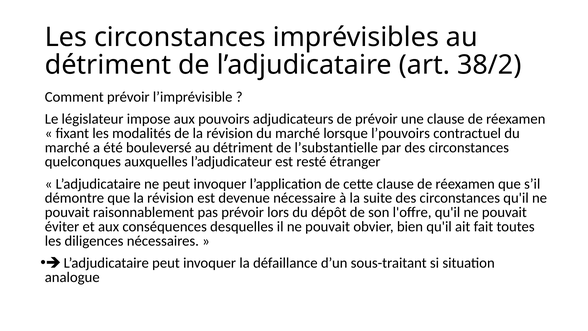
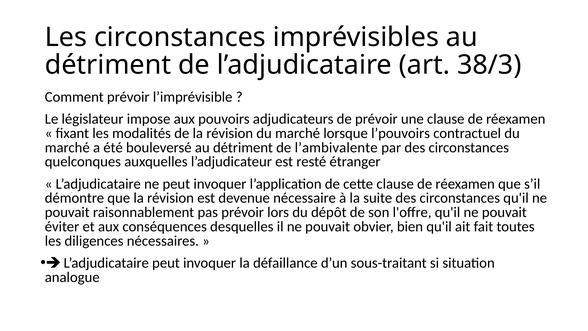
38/2: 38/2 -> 38/3 (489, 65)
l’substantielle: l’substantielle -> l’ambivalente (336, 147)
